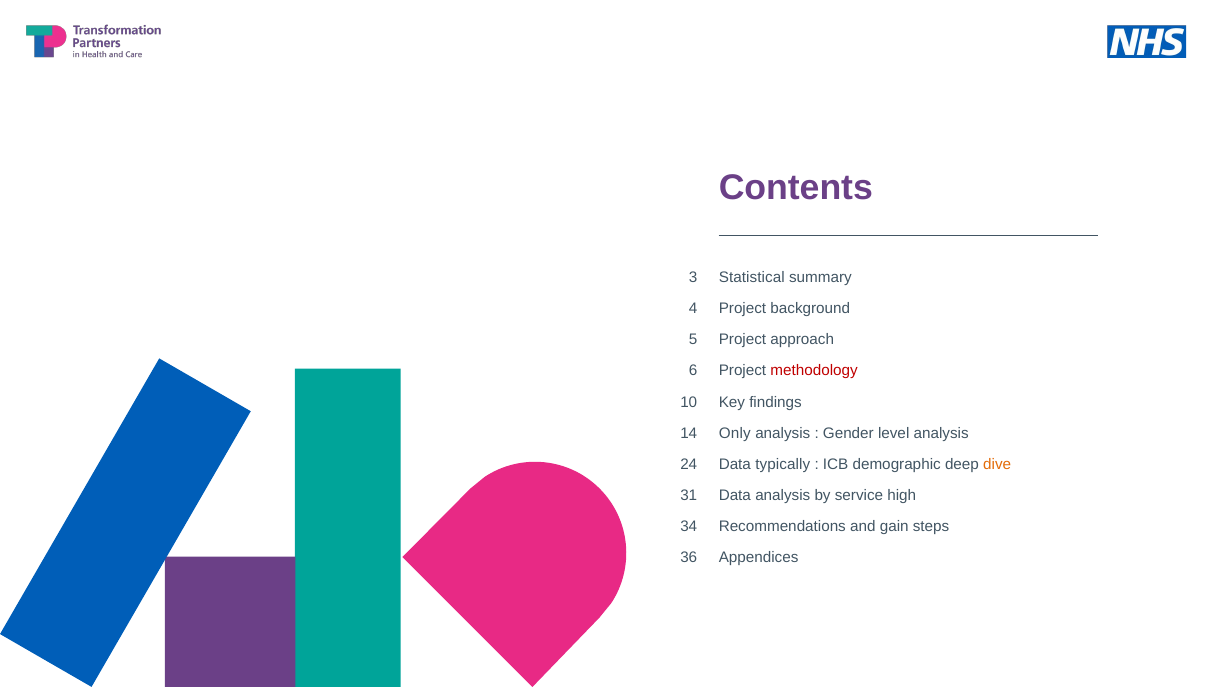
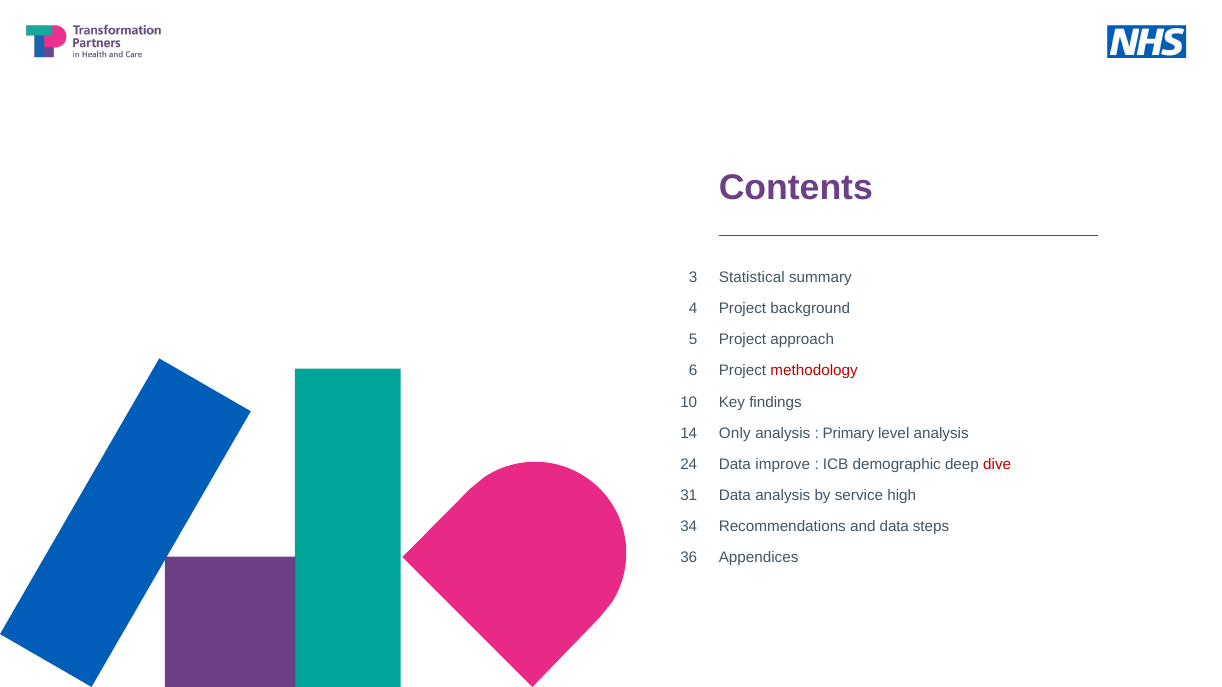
Gender: Gender -> Primary (848, 433)
typically: typically -> improve (783, 464)
dive colour: orange -> red (997, 464)
and gain: gain -> data (894, 526)
